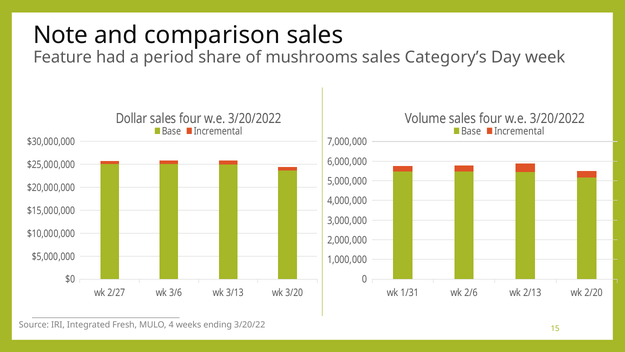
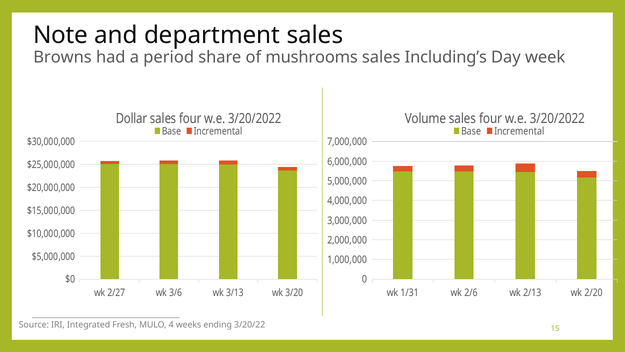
comparison: comparison -> department (212, 35)
Feature: Feature -> Browns (63, 57)
Category’s: Category’s -> Including’s (446, 57)
